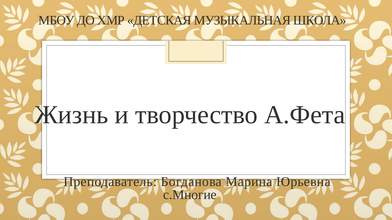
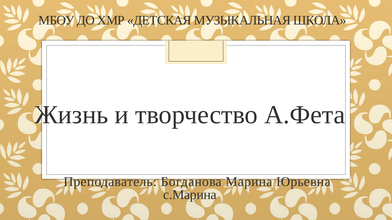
с.Многие: с.Многие -> с.Марина (190, 195)
